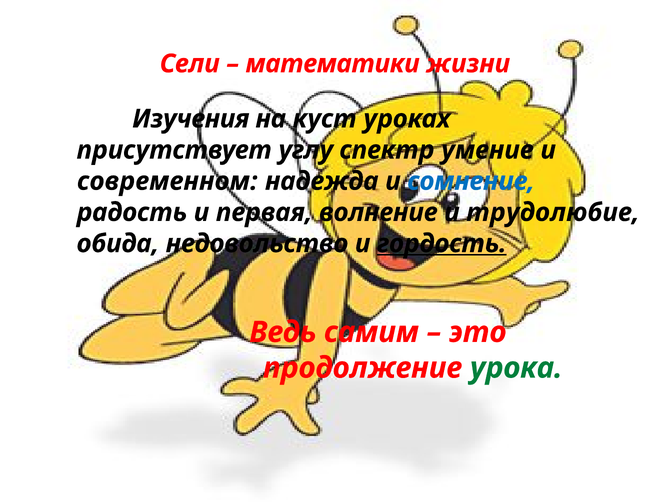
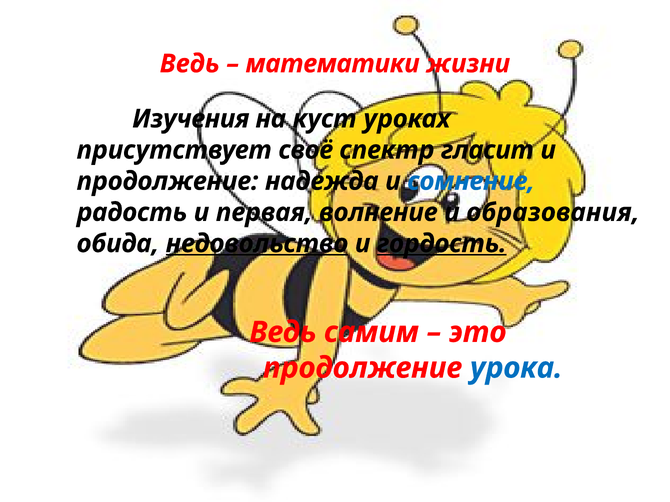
Сели: Сели -> Ведь (189, 64)
углу: углу -> своё (306, 150)
умение: умение -> гласит (487, 150)
современном: современном -> продолжение (168, 181)
трудолюбие: трудолюбие -> образования (553, 213)
недовольство underline: none -> present (257, 244)
урока colour: green -> blue (516, 368)
